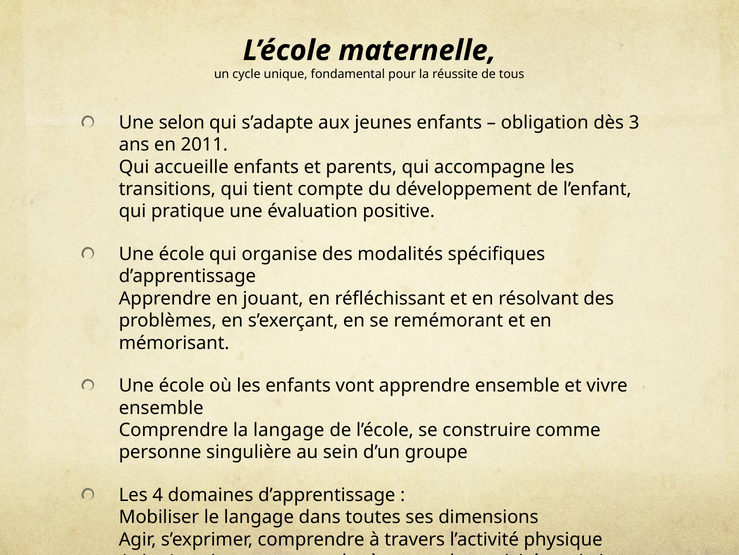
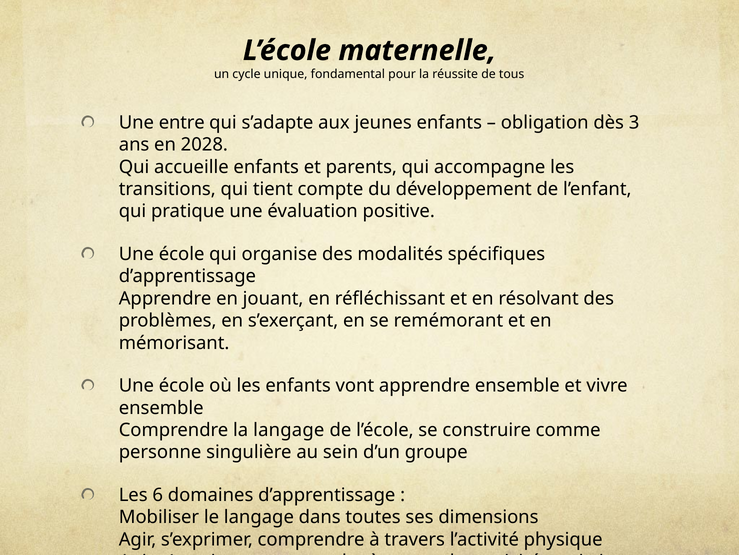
selon: selon -> entre (182, 122)
2011: 2011 -> 2028 (204, 145)
4: 4 -> 6 (158, 494)
